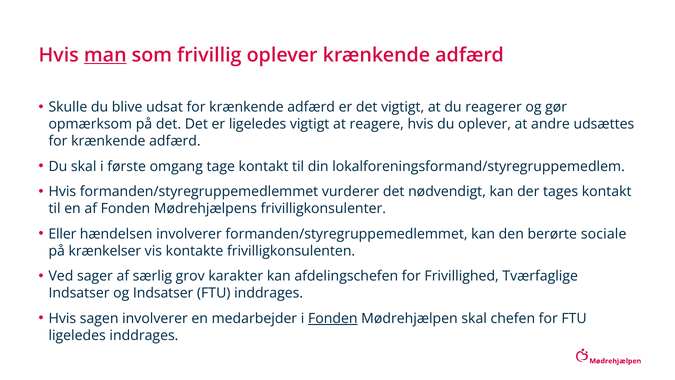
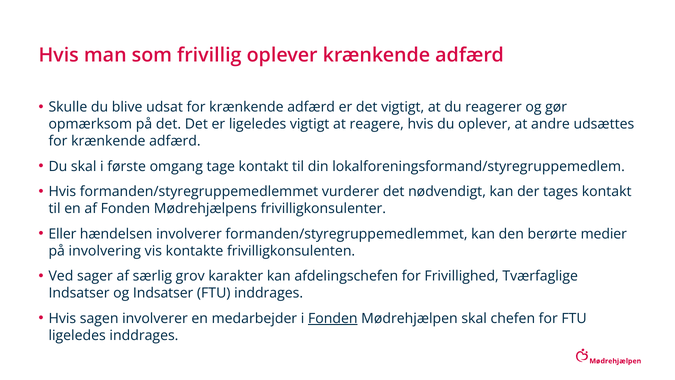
man underline: present -> none (105, 55)
sociale: sociale -> medier (604, 234)
krænkelser: krænkelser -> involvering (105, 251)
